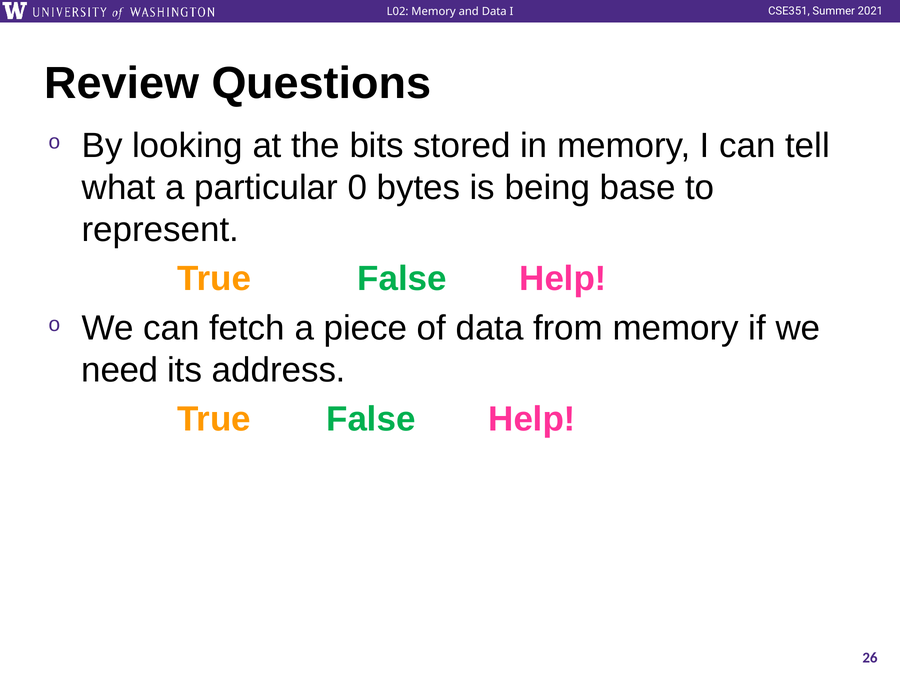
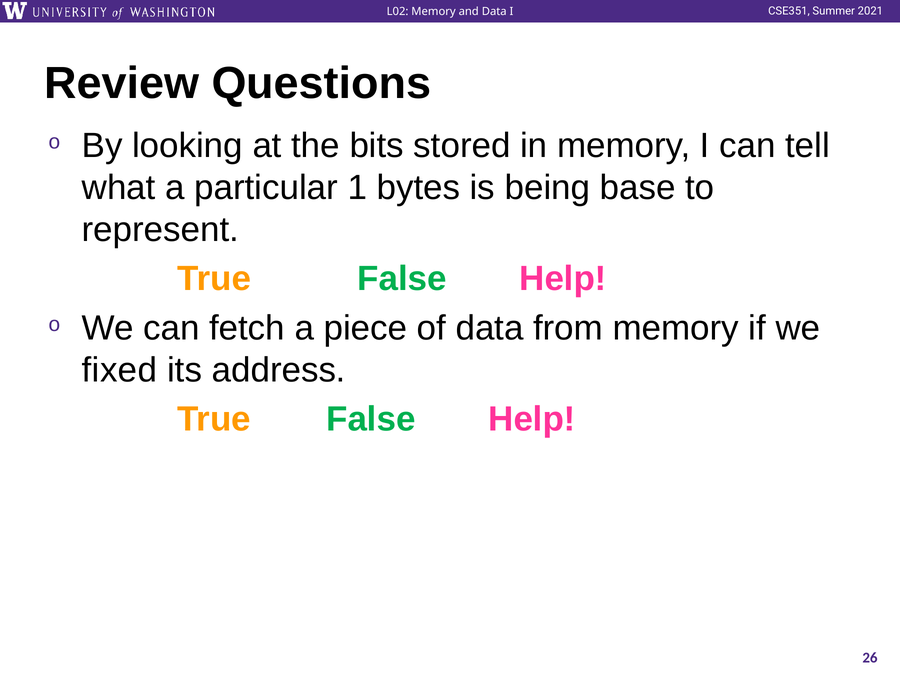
0: 0 -> 1 (357, 188)
need: need -> fixed (120, 370)
